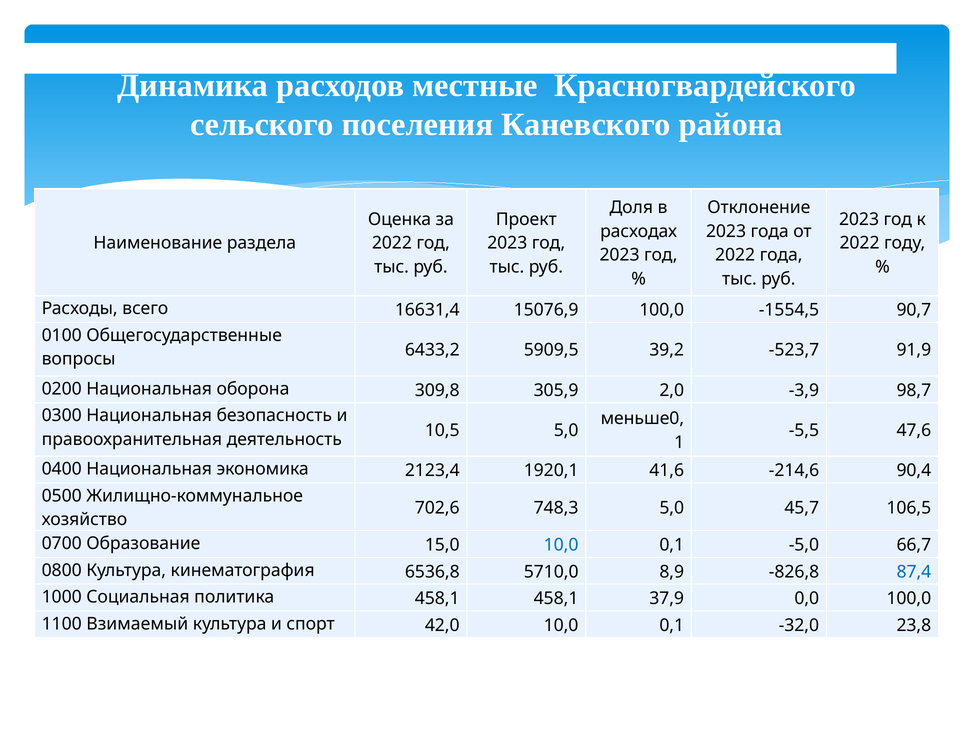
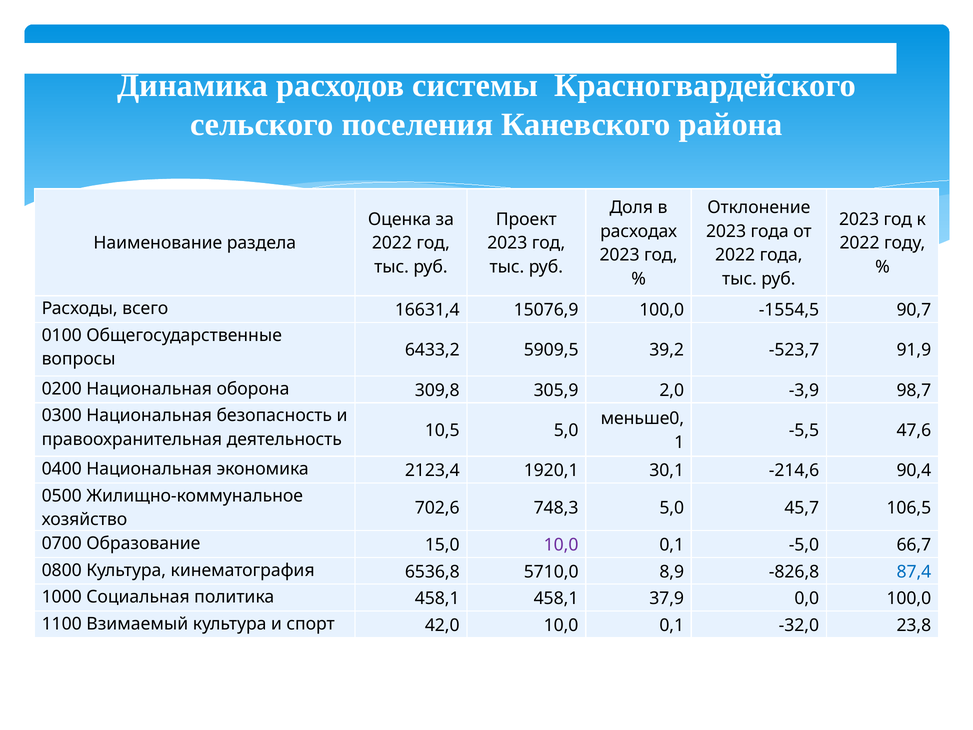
местные: местные -> системы (475, 85)
41,6: 41,6 -> 30,1 (667, 470)
10,0 colour: blue -> purple (561, 545)
